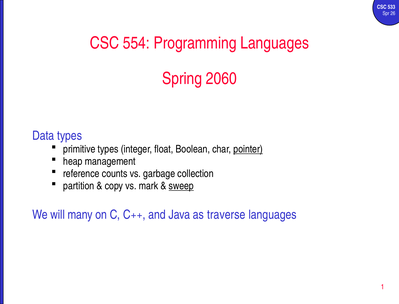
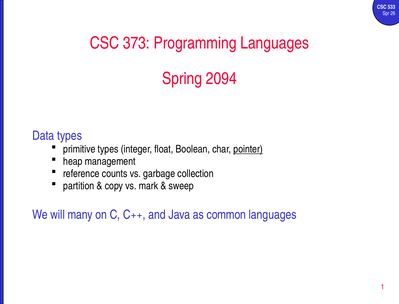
554: 554 -> 373 (136, 43)
2060: 2060 -> 2094 (221, 78)
sweep underline: present -> none (181, 186)
traverse: traverse -> common (226, 215)
